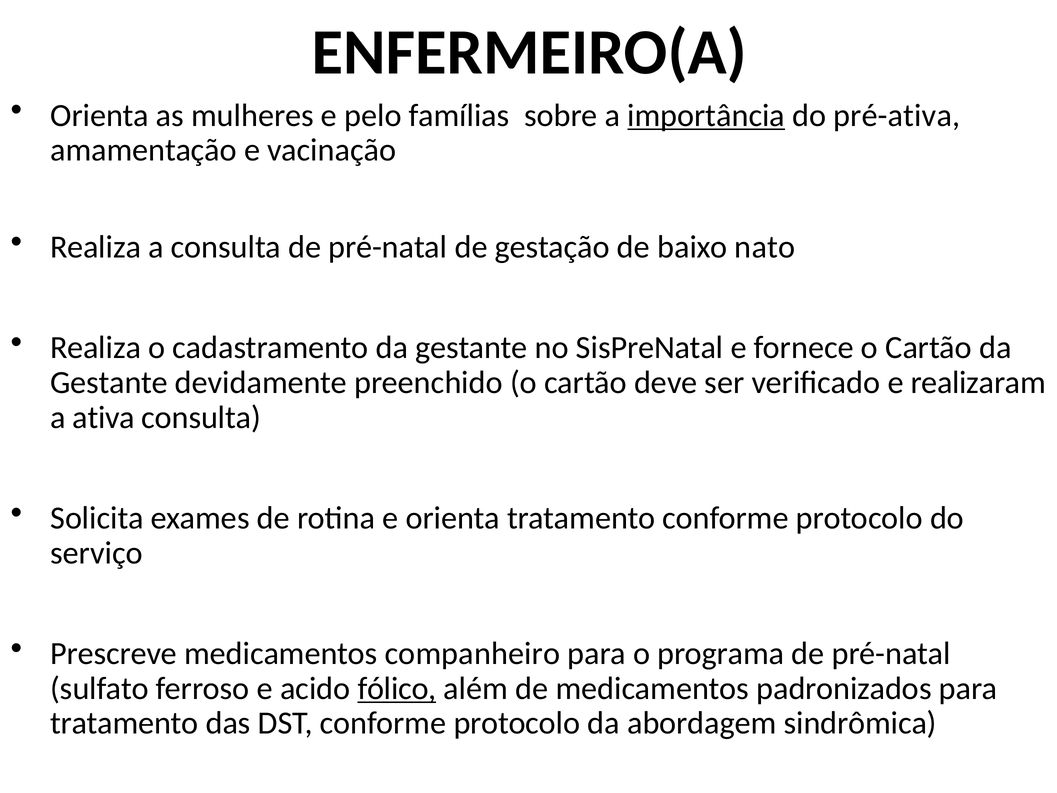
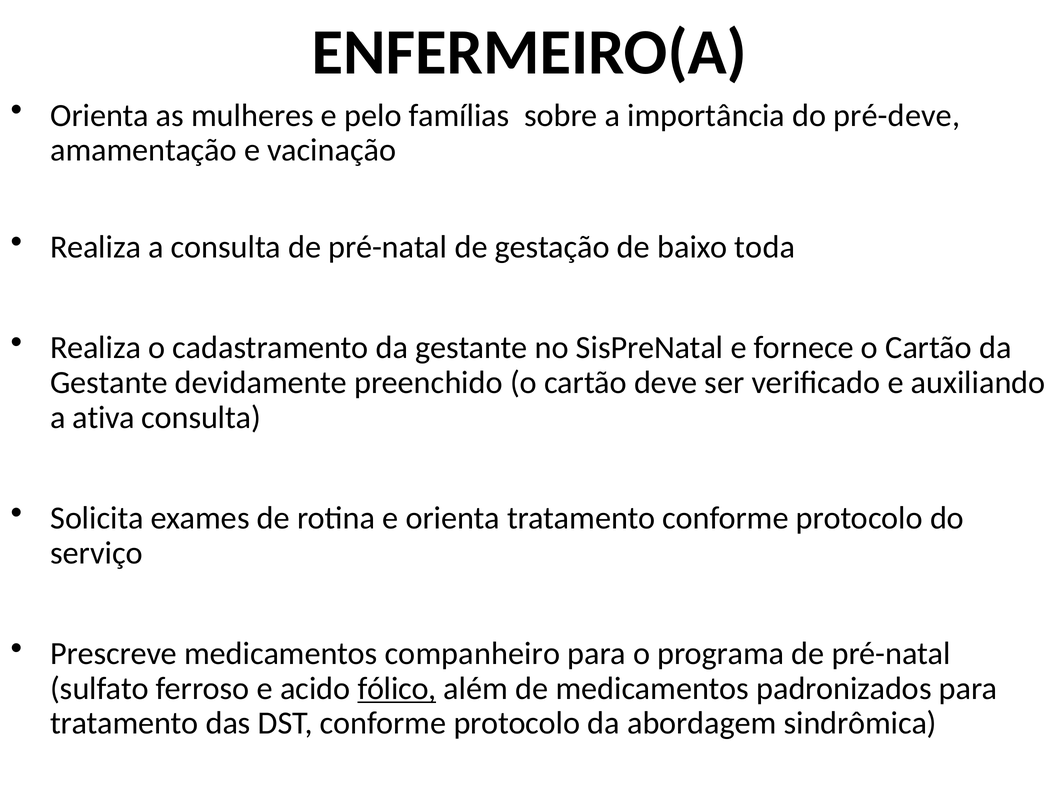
importância underline: present -> none (706, 115)
pré-ativa: pré-ativa -> pré-deve (897, 115)
nato: nato -> toda (765, 247)
realizaram: realizaram -> auxiliando (978, 382)
